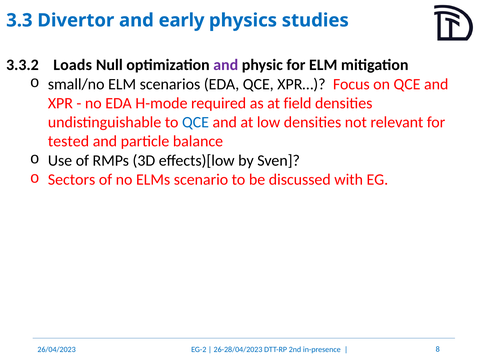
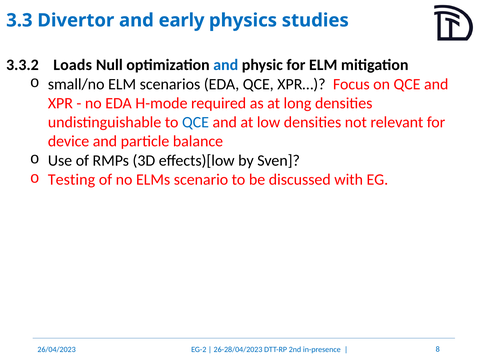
and colour: purple -> blue (226, 65)
field: field -> long (297, 103)
tested: tested -> device (69, 141)
Sectors: Sectors -> Testing (72, 179)
